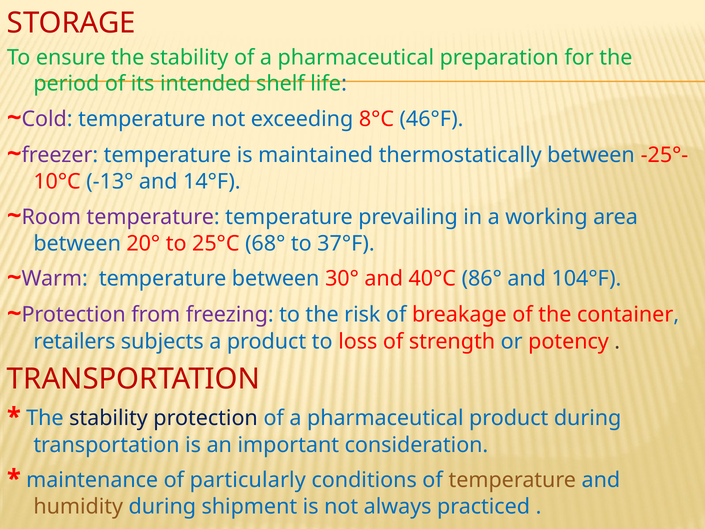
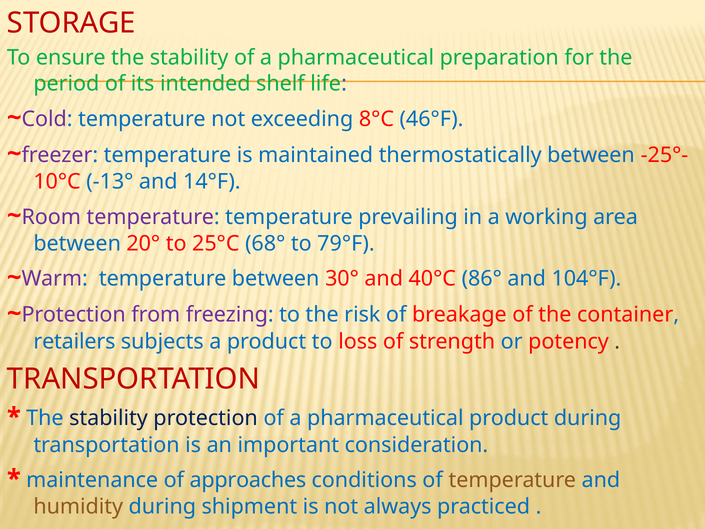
37°F: 37°F -> 79°F (346, 243)
particularly: particularly -> approaches (248, 480)
